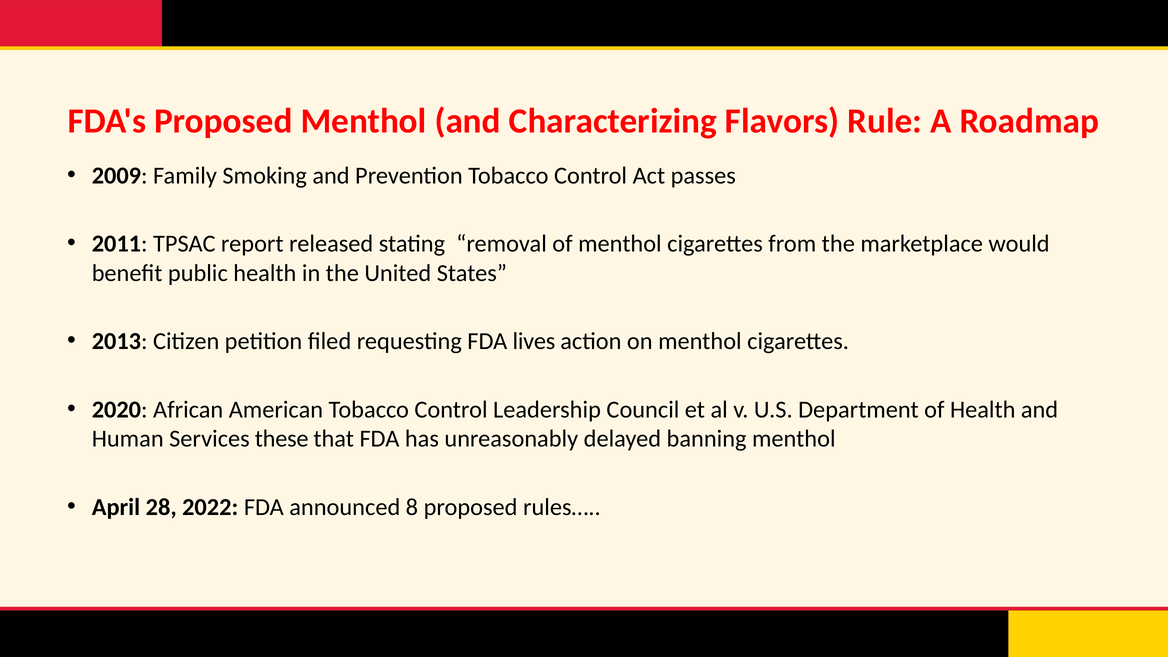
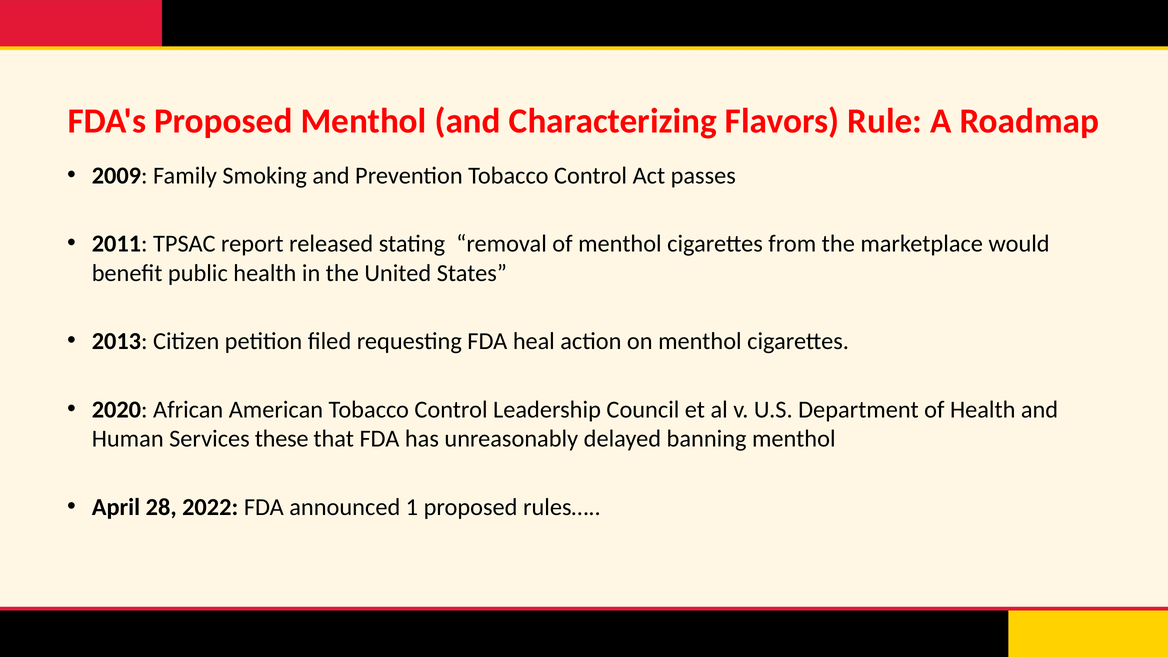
lives: lives -> heal (534, 341)
8: 8 -> 1 (412, 507)
